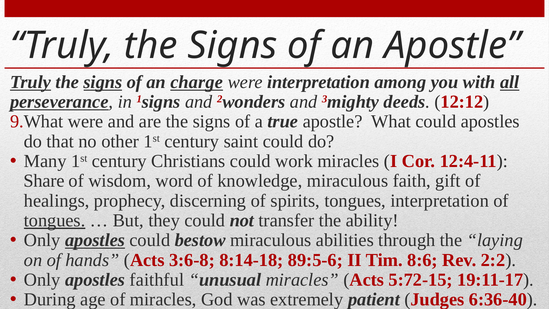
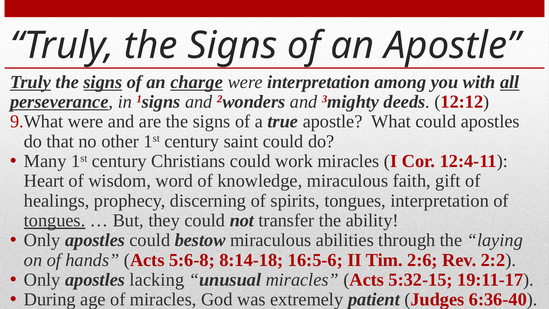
Share: Share -> Heart (44, 181)
apostles underline: present -> none (95, 240)
3:6-8: 3:6-8 -> 5:6-8 (192, 260)
89:5-6: 89:5-6 -> 16:5-6 (315, 260)
8:6: 8:6 -> 2:6 (422, 260)
faithful: faithful -> lacking (157, 280)
5:72-15: 5:72-15 -> 5:32-15 (421, 280)
